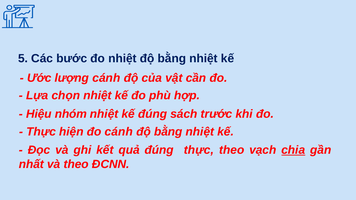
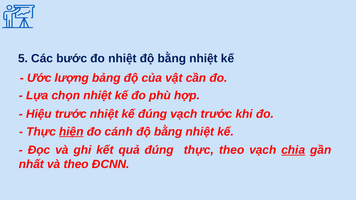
lượng cánh: cánh -> bảng (106, 78)
Hiệu nhóm: nhóm -> trước (71, 114)
đúng sách: sách -> vạch (184, 114)
hiện underline: none -> present (71, 132)
